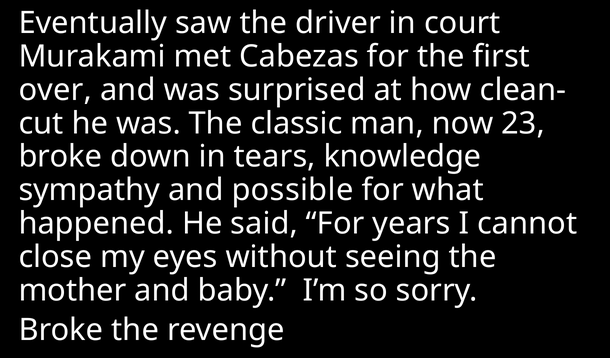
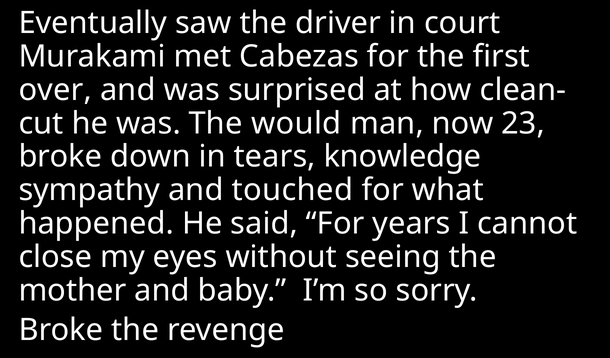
classic: classic -> would (296, 123)
possible: possible -> touched (293, 190)
